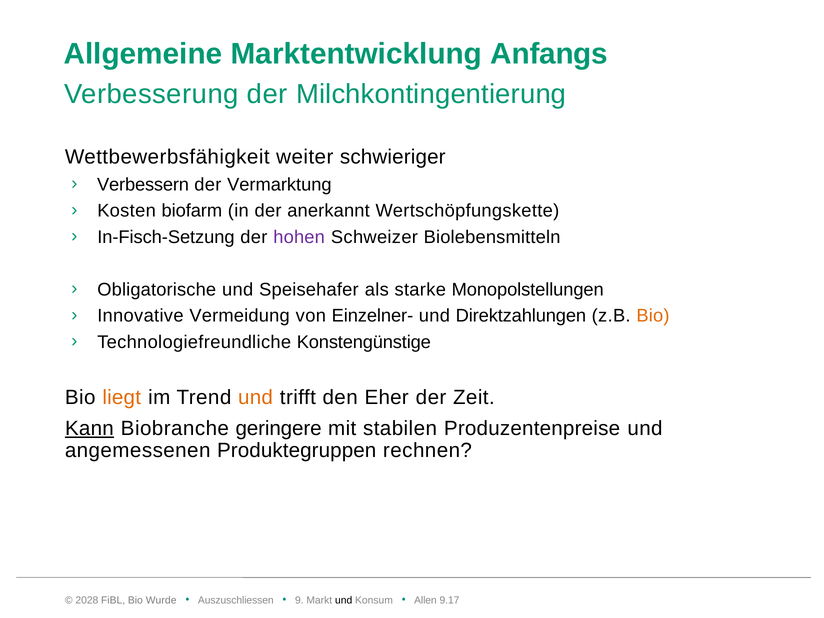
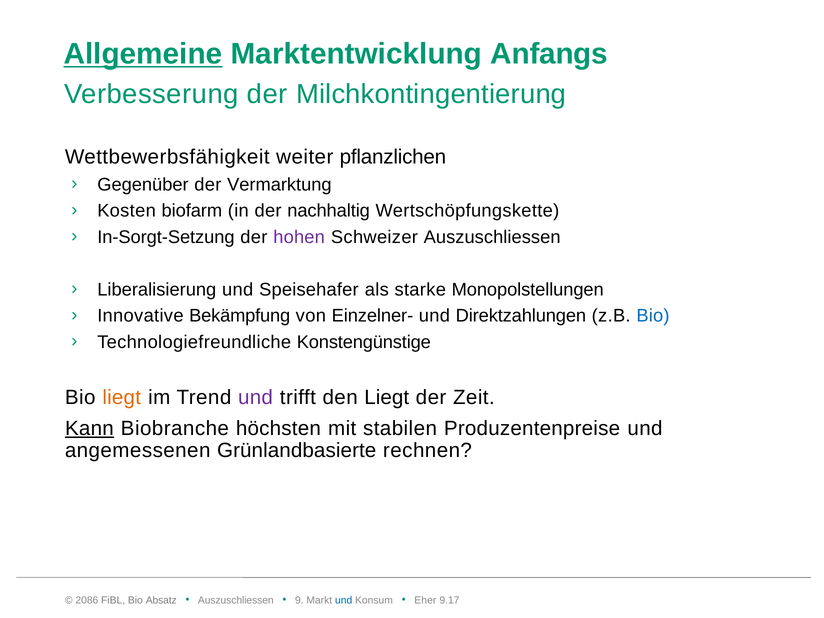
Allgemeine underline: none -> present (143, 54)
schwieriger: schwieriger -> pflanzlichen (393, 157)
Verbessern: Verbessern -> Gegenüber (143, 185)
anerkannt: anerkannt -> nachhaltig (329, 211)
In-Fisch-Setzung: In-Fisch-Setzung -> In-Sorgt-Setzung (166, 237)
Schweizer Biolebensmitteln: Biolebensmitteln -> Auszuschliessen (492, 237)
Obligatorische: Obligatorische -> Liberalisierung (157, 289)
Vermeidung: Vermeidung -> Bekämpfung (240, 316)
Bio colour: orange -> blue (653, 316)
und colour: orange -> purple (255, 398)
den Eher: Eher -> Liegt (387, 398)
geringere: geringere -> höchsten (278, 428)
Produktegruppen: Produktegruppen -> Grünlandbasierte (297, 451)
2028: 2028 -> 2086 (87, 600)
Wurde: Wurde -> Absatz (161, 600)
und colour: black -> blue (344, 600)
Allen: Allen -> Eher (425, 600)
